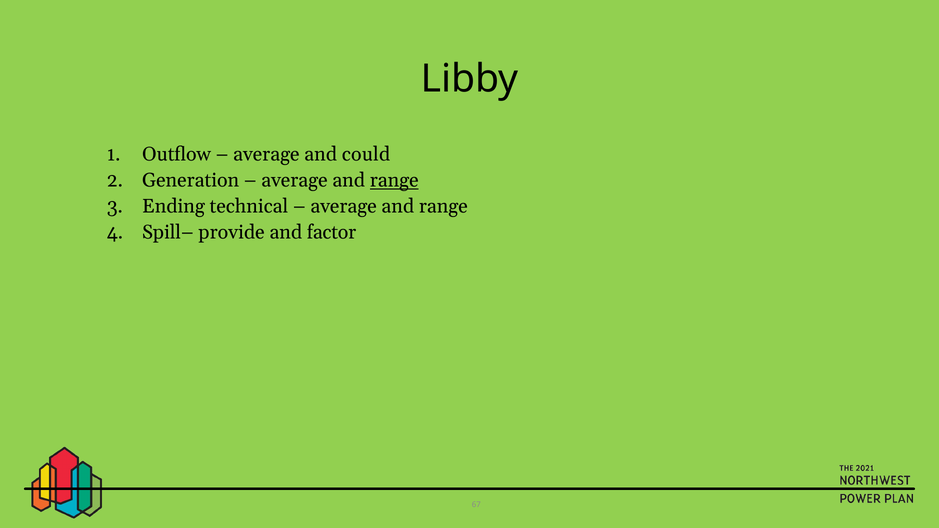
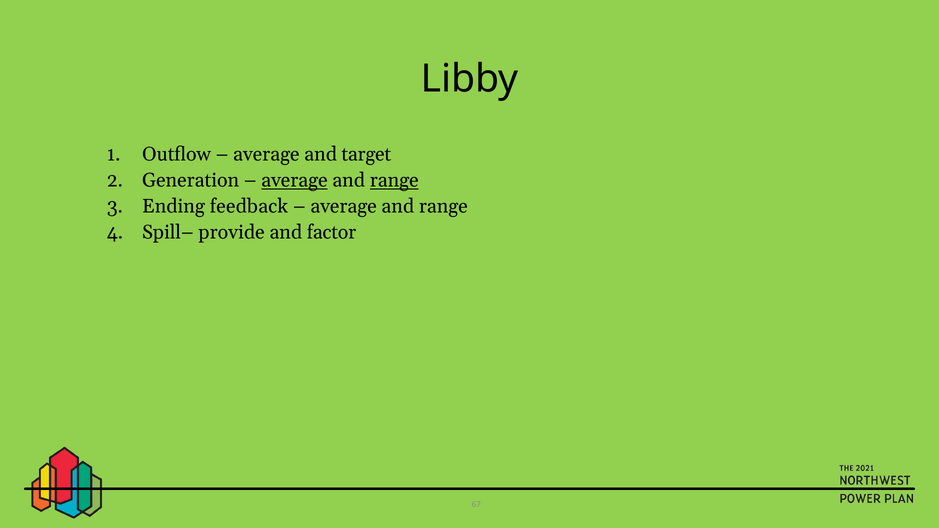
could: could -> target (366, 155)
average underline: none -> present (294, 181)
technical: technical -> feedback (249, 207)
